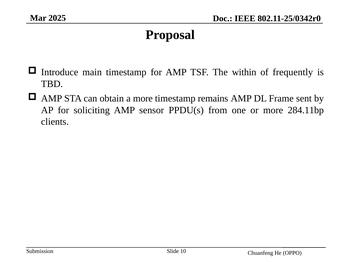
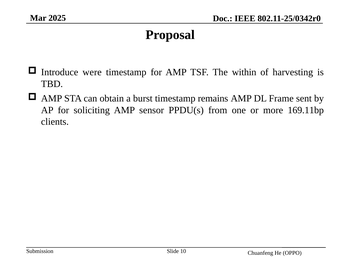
main: main -> were (92, 72)
frequently: frequently -> harvesting (293, 72)
a more: more -> burst (143, 98)
284.11bp: 284.11bp -> 169.11bp (306, 110)
